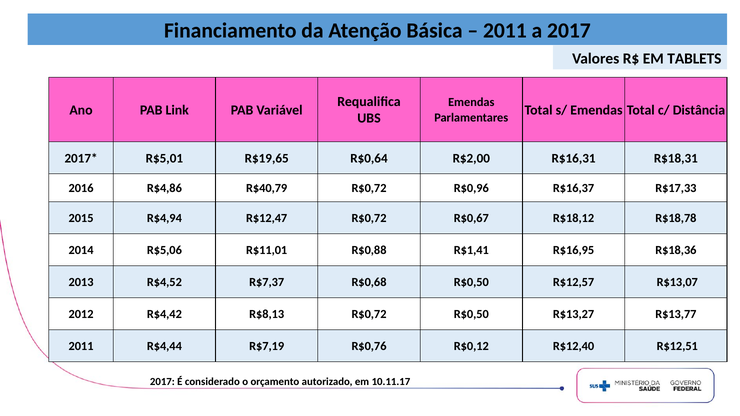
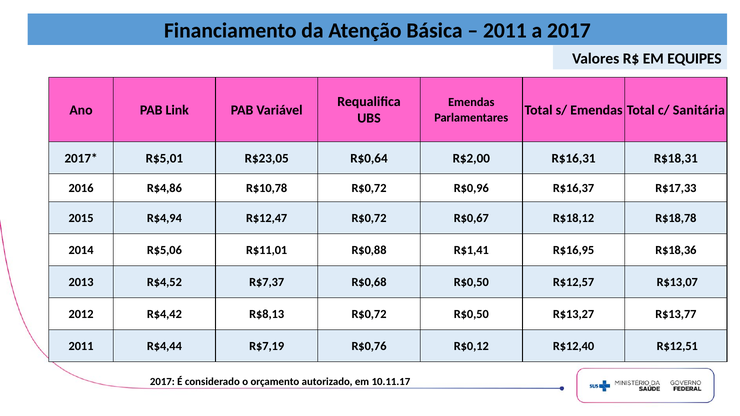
TABLETS: TABLETS -> EQUIPES (694, 58)
Distância: Distância -> Sanitária (699, 110)
R$19,65: R$19,65 -> R$23,05 (267, 158)
R$40,79: R$40,79 -> R$10,78 (267, 188)
